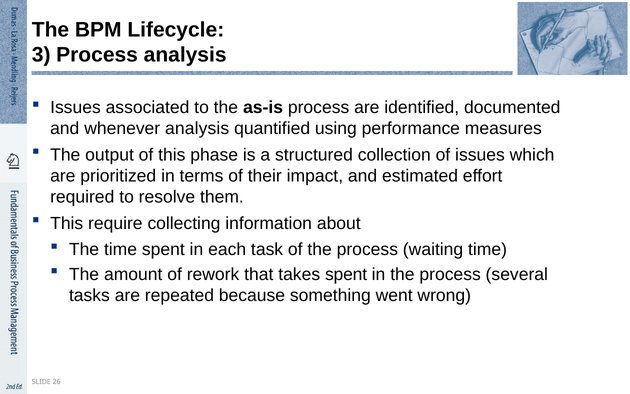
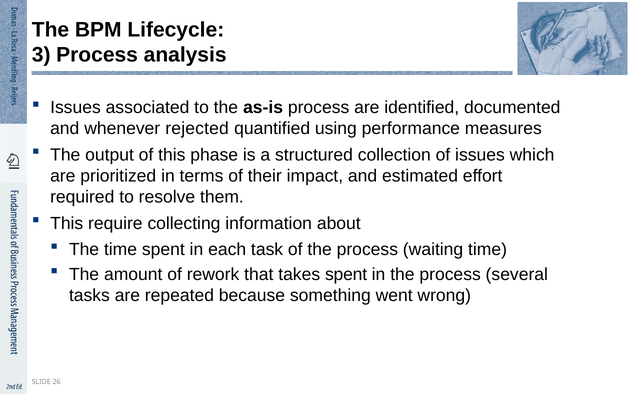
whenever analysis: analysis -> rejected (197, 129)
